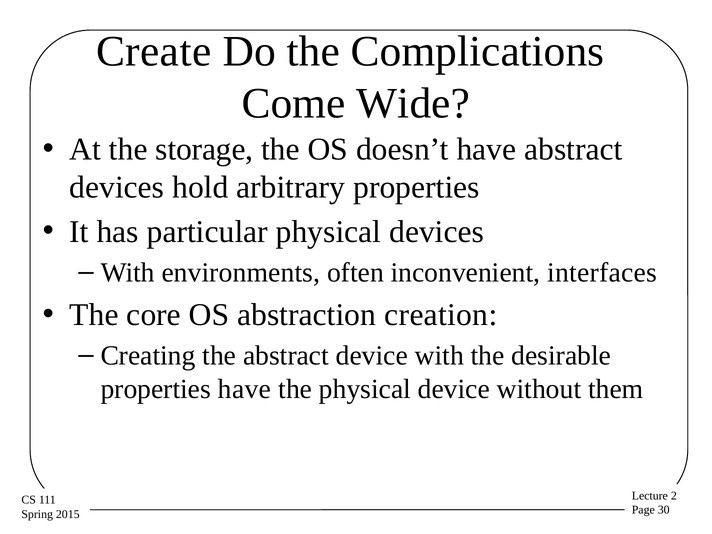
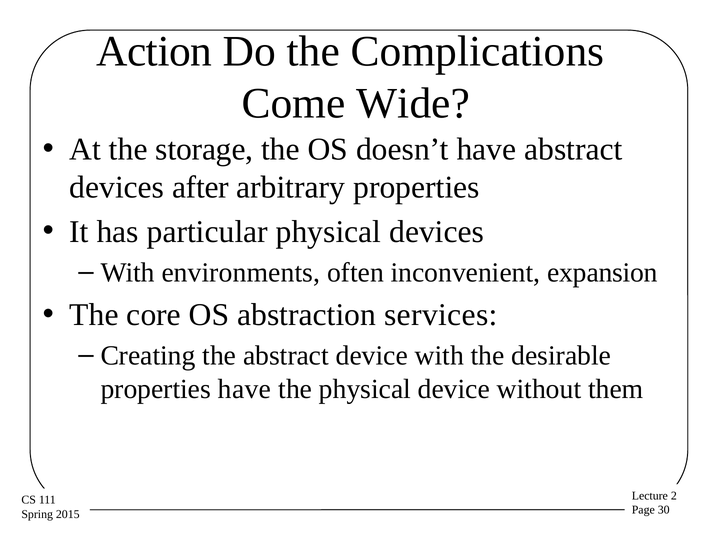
Create: Create -> Action (154, 51)
hold: hold -> after (200, 187)
interfaces: interfaces -> expansion (602, 273)
creation: creation -> services (441, 315)
